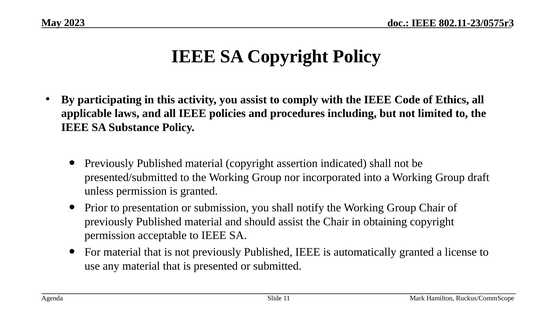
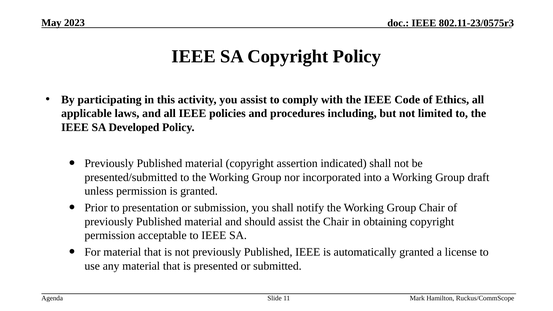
Substance: Substance -> Developed (134, 127)
